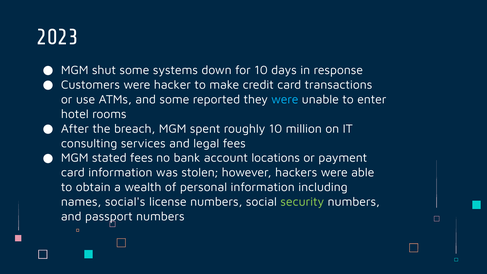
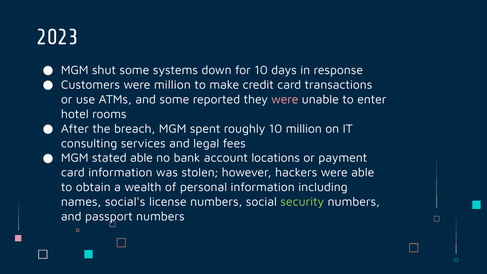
were hacker: hacker -> million (172, 85)
were colour: light blue -> pink (285, 99)
stated fees: fees -> able (141, 158)
